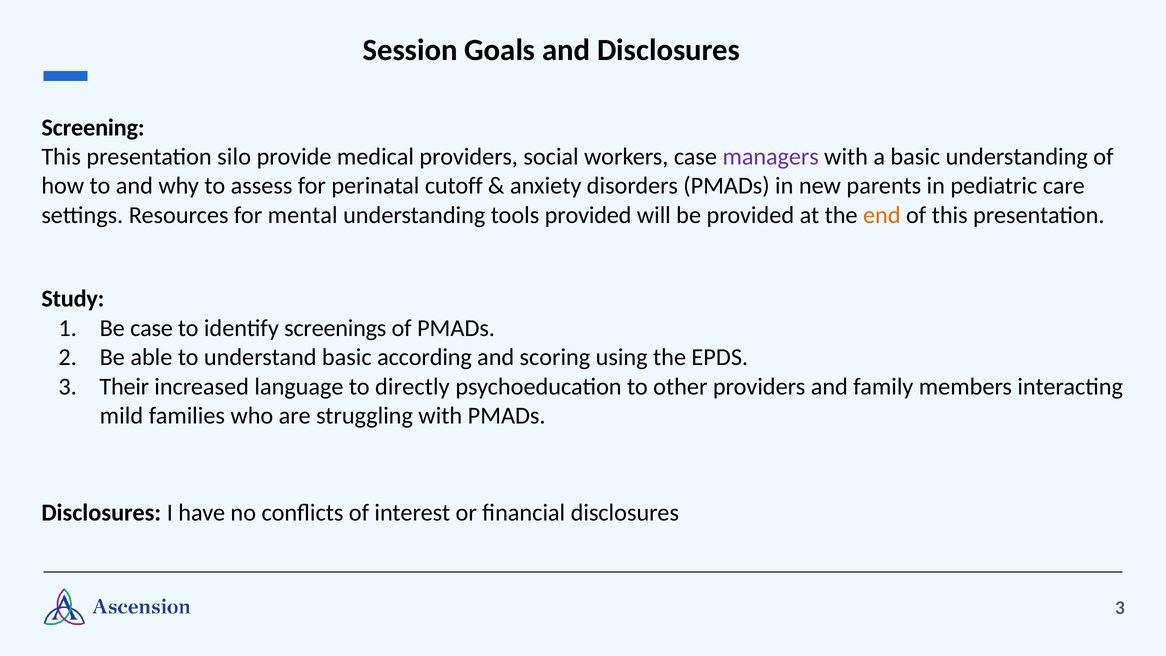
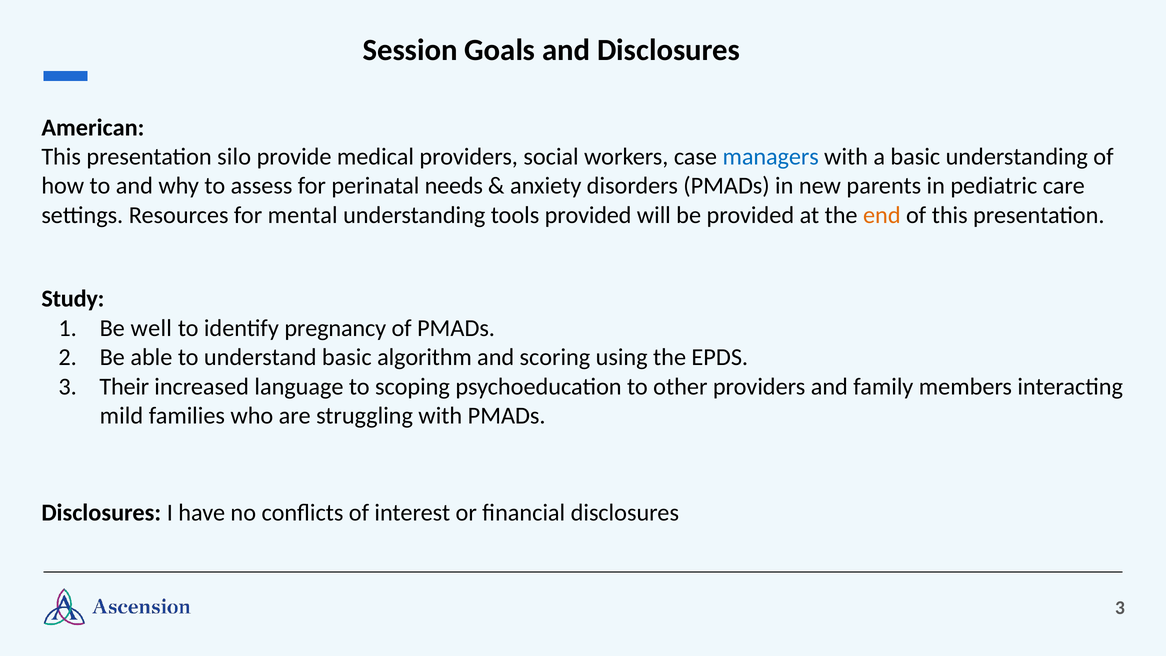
Screening: Screening -> American (93, 128)
managers colour: purple -> blue (771, 157)
cutoff: cutoff -> needs (454, 186)
Be case: case -> well (151, 328)
screenings: screenings -> pregnancy (335, 328)
according: according -> algorithm (424, 357)
directly: directly -> scoping (412, 386)
